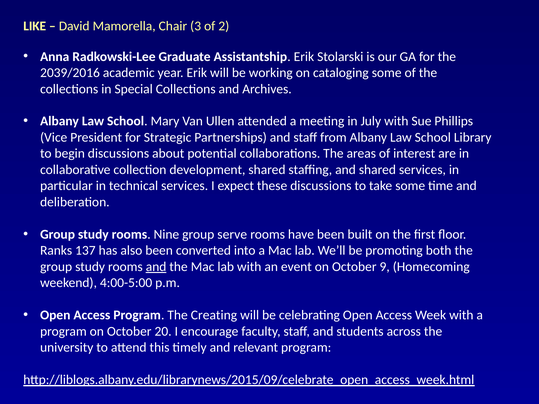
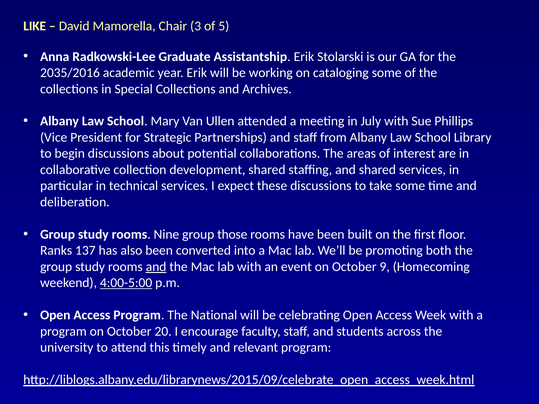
2: 2 -> 5 (224, 26)
2039/2016: 2039/2016 -> 2035/2016 (70, 73)
serve: serve -> those (232, 234)
4:00-5:00 underline: none -> present (126, 283)
Creating: Creating -> National (214, 315)
